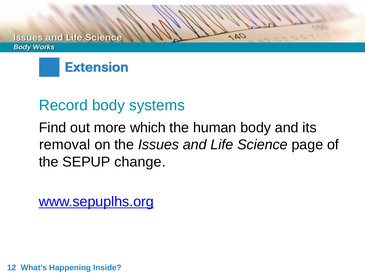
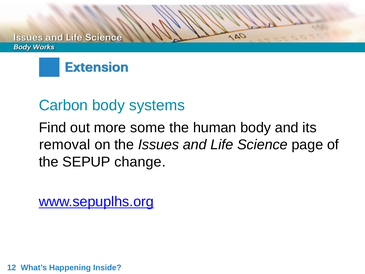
Record: Record -> Carbon (63, 105)
which: which -> some (148, 128)
